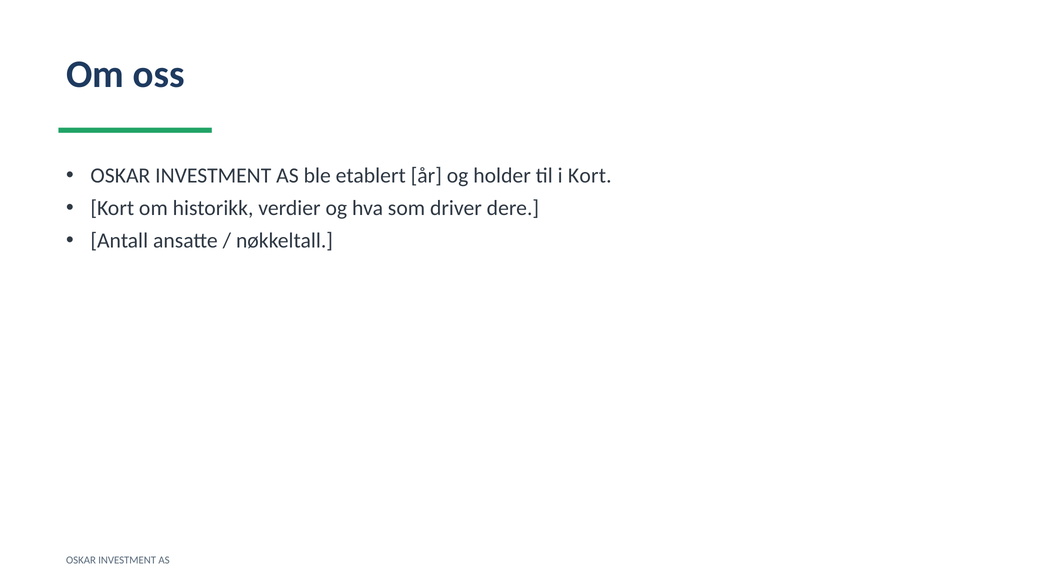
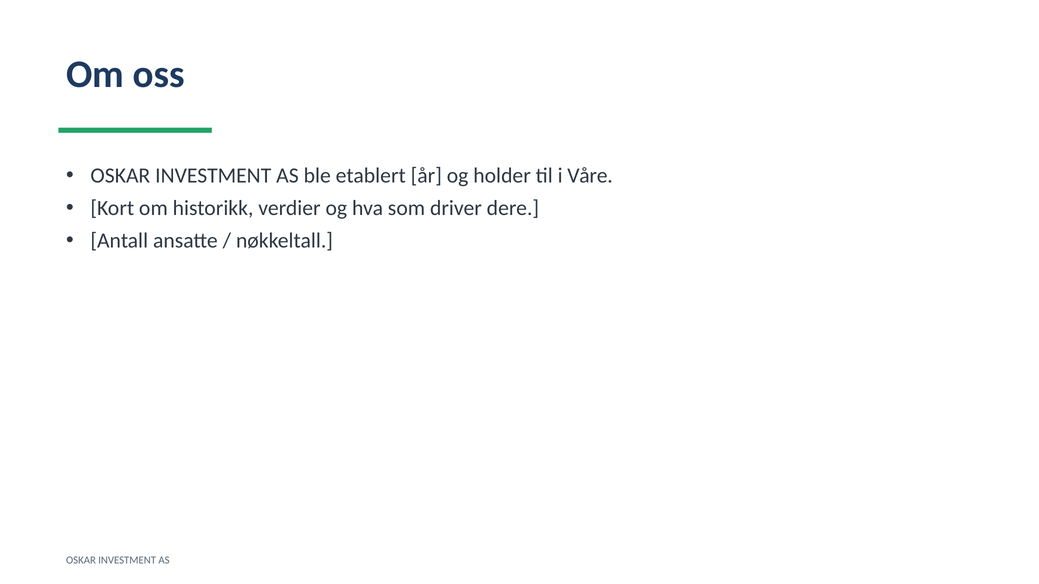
i Kort: Kort -> Våre (590, 176)
